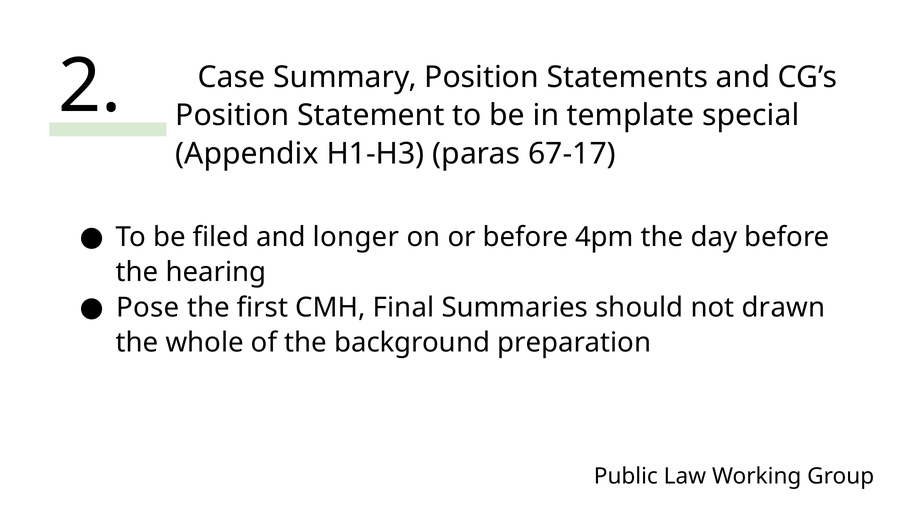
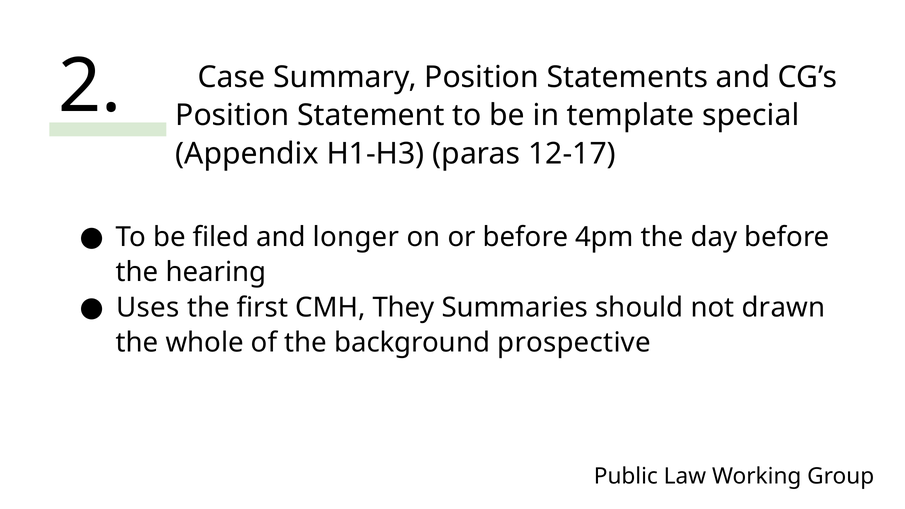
67-17: 67-17 -> 12-17 (572, 154)
Pose: Pose -> Uses (148, 308)
Final: Final -> They (404, 308)
preparation: preparation -> prospective (574, 343)
